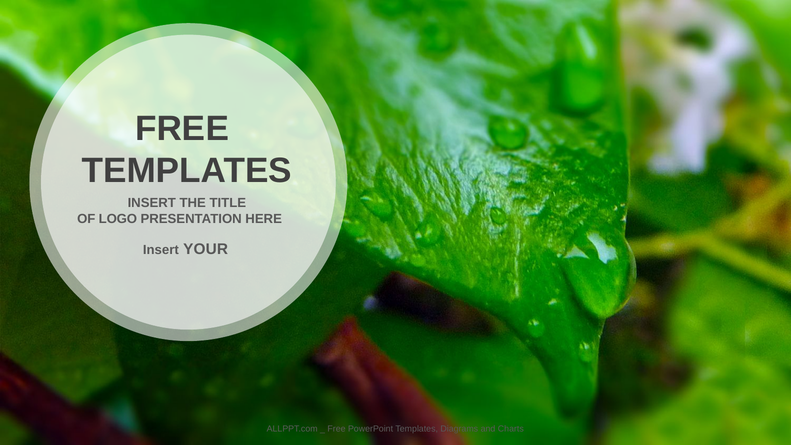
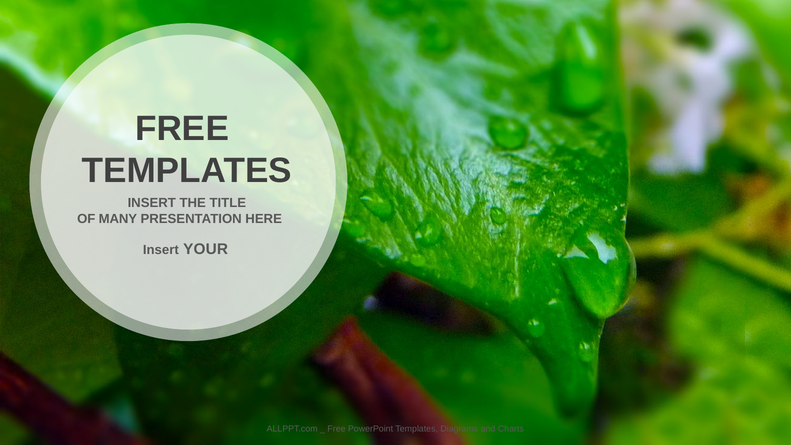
LOGO: LOGO -> MANY (118, 219)
